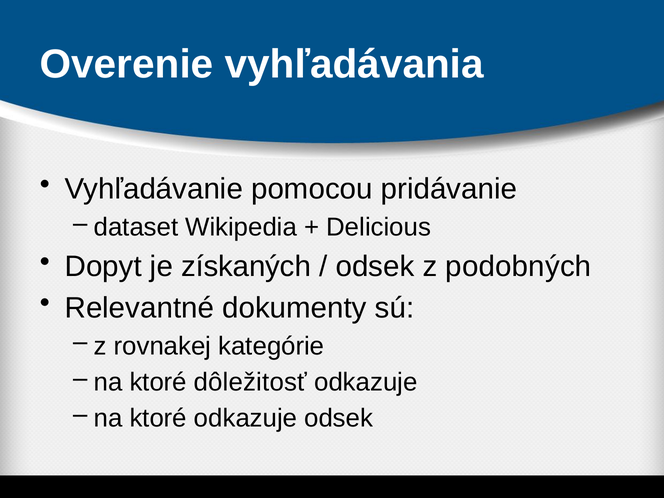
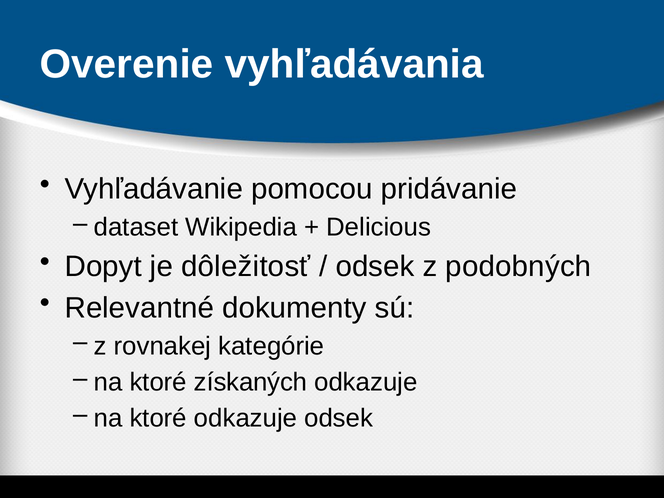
získaných: získaných -> dôležitosť (246, 267)
dôležitosť: dôležitosť -> získaných (251, 382)
